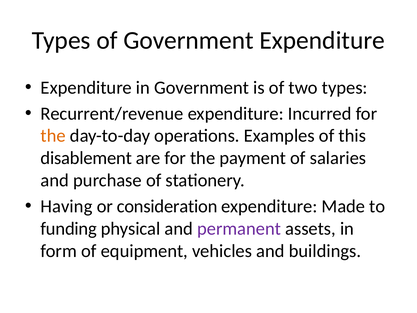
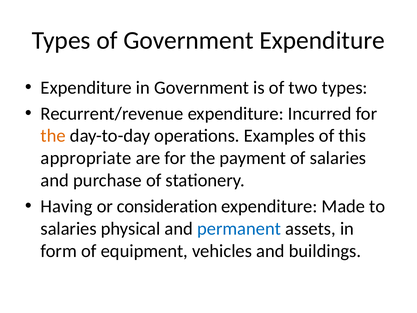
disablement: disablement -> appropriate (86, 158)
funding: funding -> salaries (69, 228)
permanent colour: purple -> blue (239, 228)
